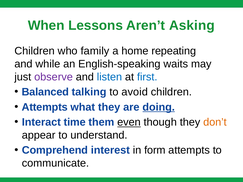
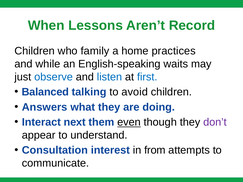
Asking: Asking -> Record (192, 25)
repeating: repeating -> practices (174, 51)
observe colour: purple -> blue (54, 77)
Attempts: Attempts -> Answers (45, 107)
doing underline: present -> none (159, 107)
time: time -> next (75, 122)
don’t colour: orange -> purple (215, 122)
Comprehend: Comprehend -> Consultation (55, 150)
form: form -> from (155, 150)
